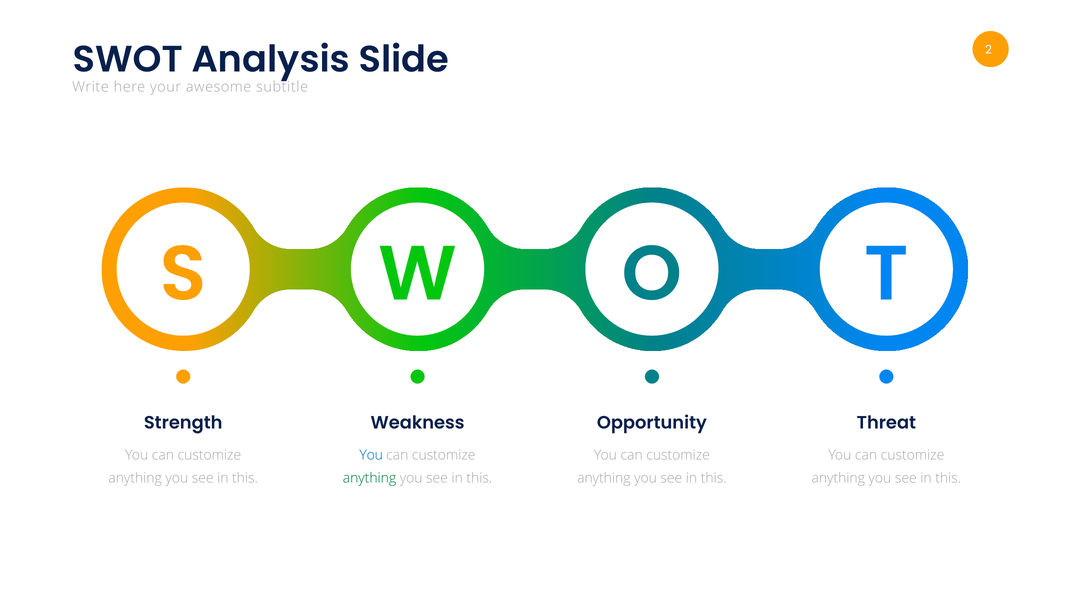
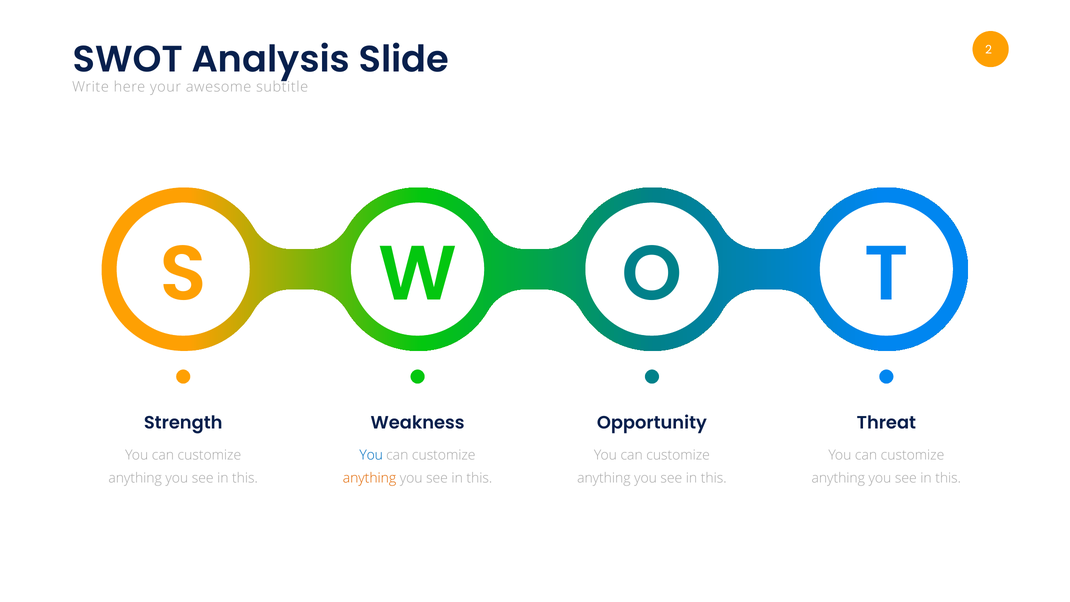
anything colour: green -> orange (370, 478)
